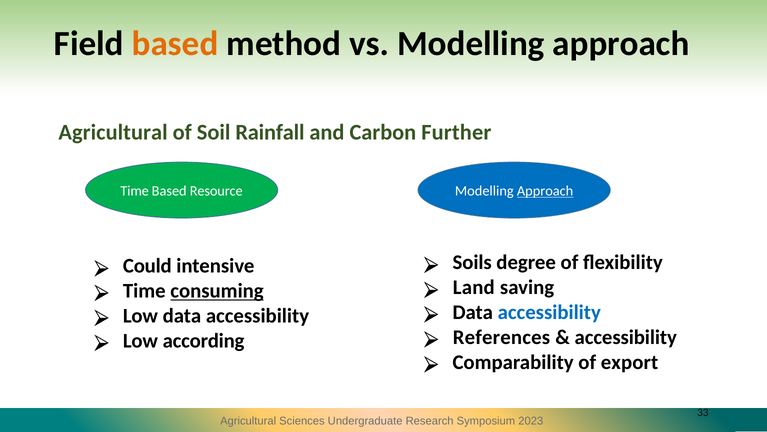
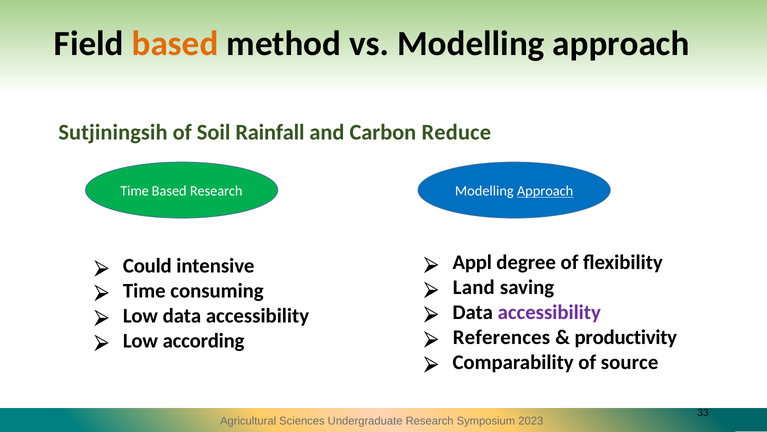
Agricultural: Agricultural -> Sutjiningsih (113, 132)
Further: Further -> Reduce (456, 132)
Based Resource: Resource -> Research (216, 191)
Soils: Soils -> Appl (472, 262)
consuming underline: present -> none (217, 291)
accessibility colour: blue -> purple (549, 312)
accessibility: accessibility -> productivity (626, 337)
export: export -> source (630, 362)
